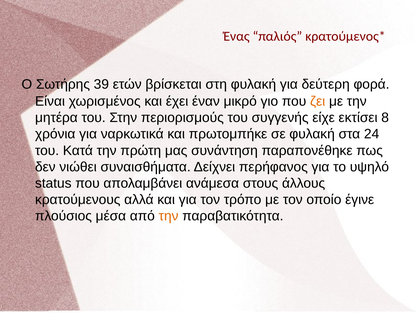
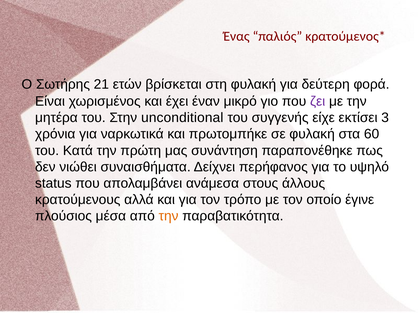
39: 39 -> 21 (101, 85)
ζει colour: orange -> purple (318, 102)
περιορισμούς: περιορισμούς -> unconditional (182, 118)
8: 8 -> 3 (385, 118)
24: 24 -> 60 (372, 134)
